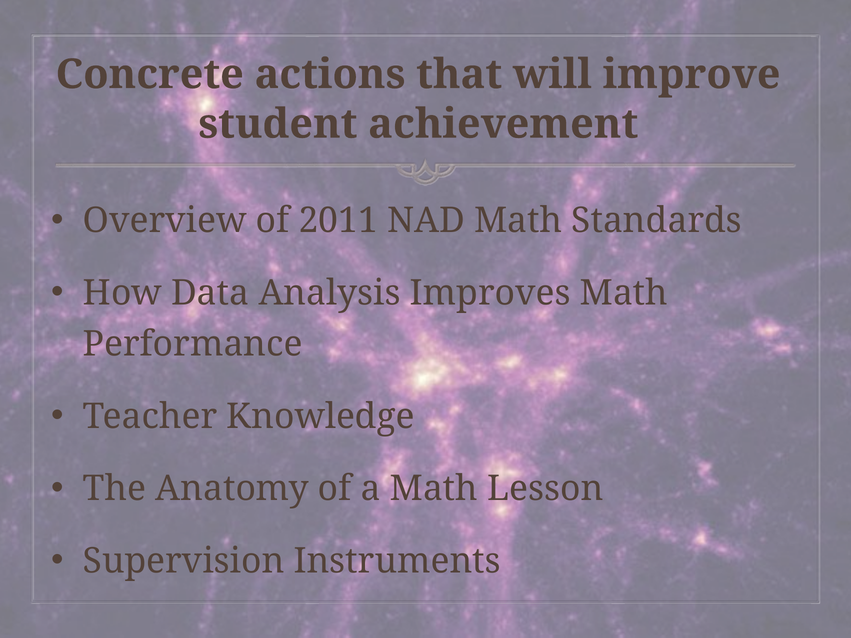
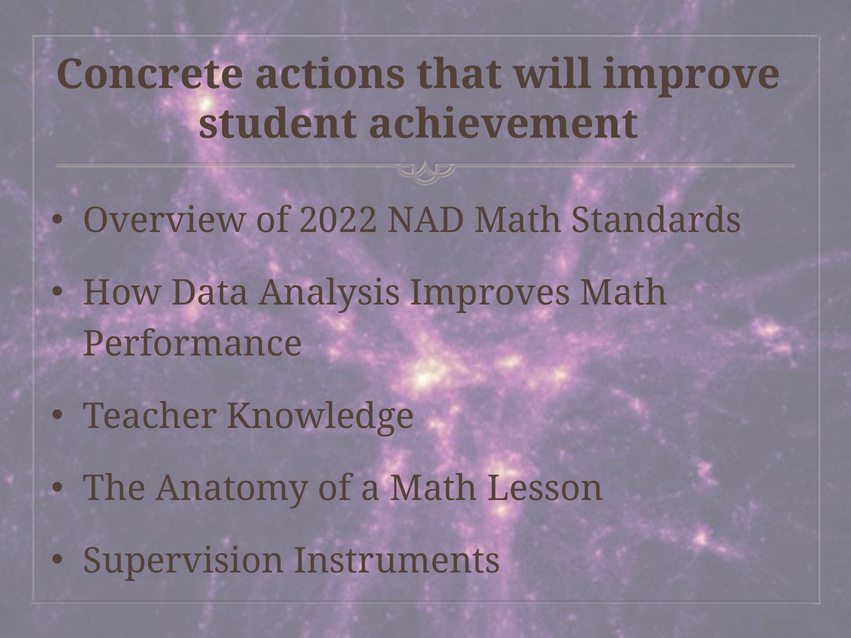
2011: 2011 -> 2022 (338, 221)
